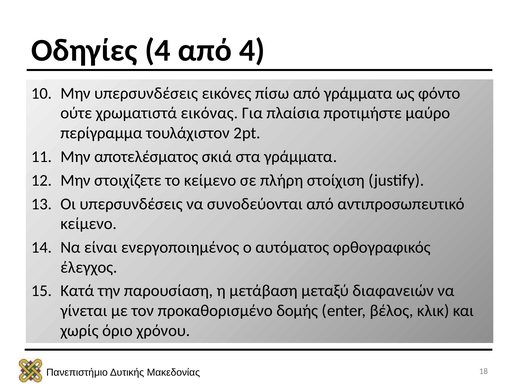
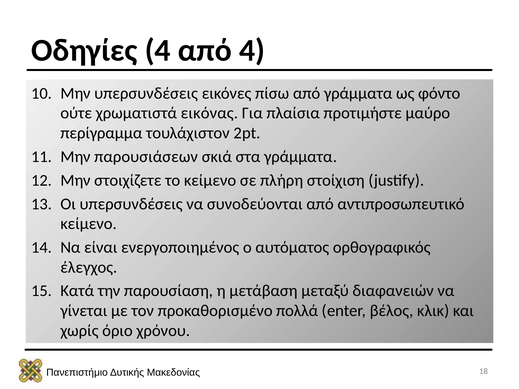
αποτελέσματος: αποτελέσματος -> παρουσιάσεων (146, 157)
δομής: δομής -> πολλά (297, 311)
